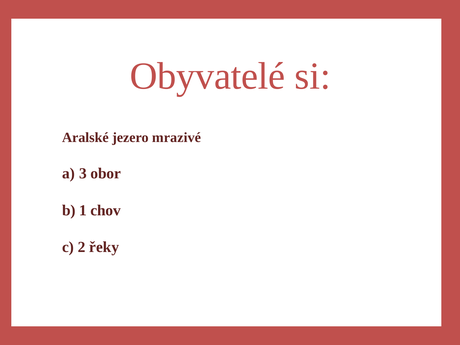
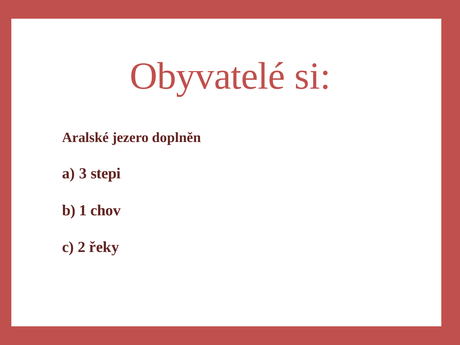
mrazivé: mrazivé -> doplněn (176, 137)
obor: obor -> stepi (106, 174)
